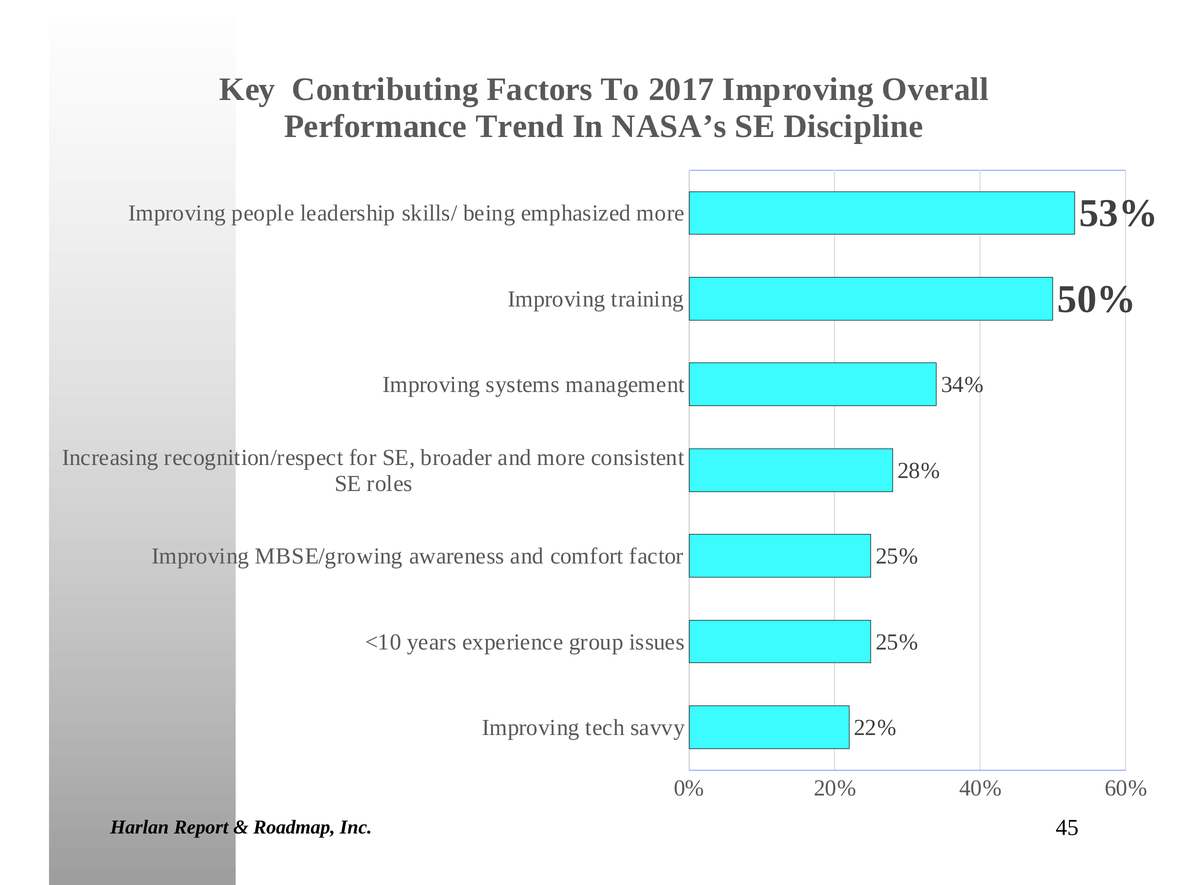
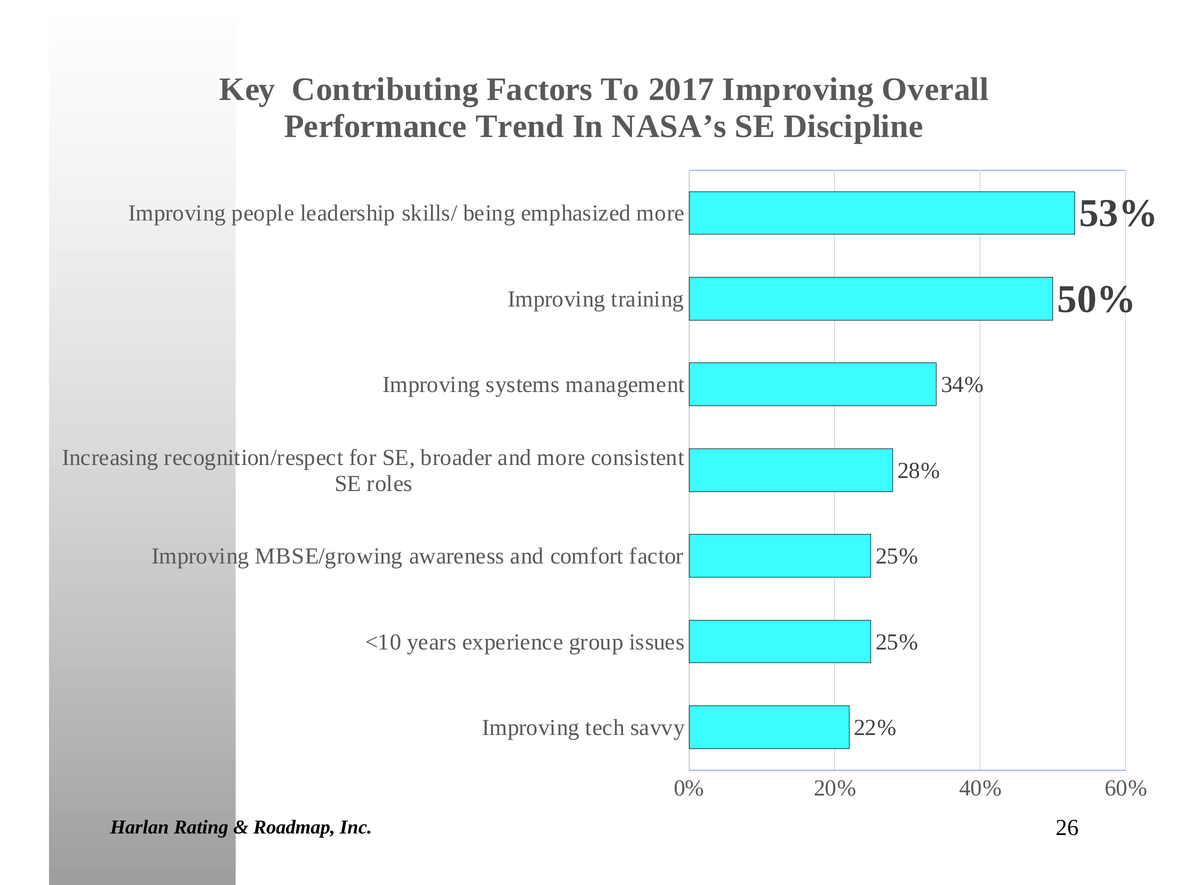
Report: Report -> Rating (201, 827)
45: 45 -> 26 (1067, 827)
